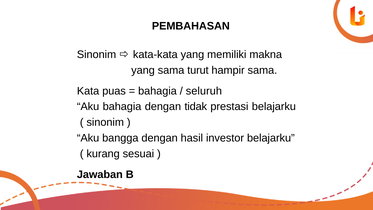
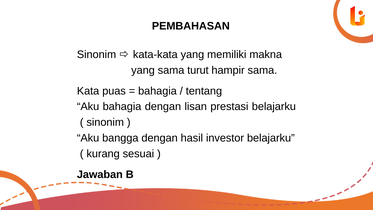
seluruh: seluruh -> tentang (204, 91)
tidak: tidak -> lisan (196, 107)
